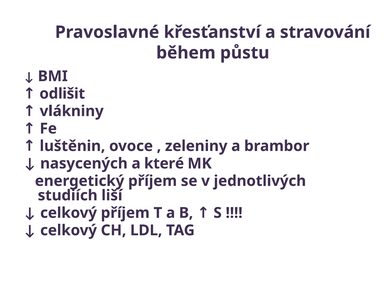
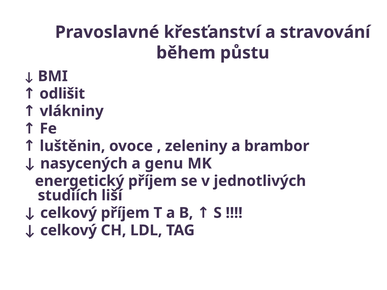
které: které -> genu (164, 164)
